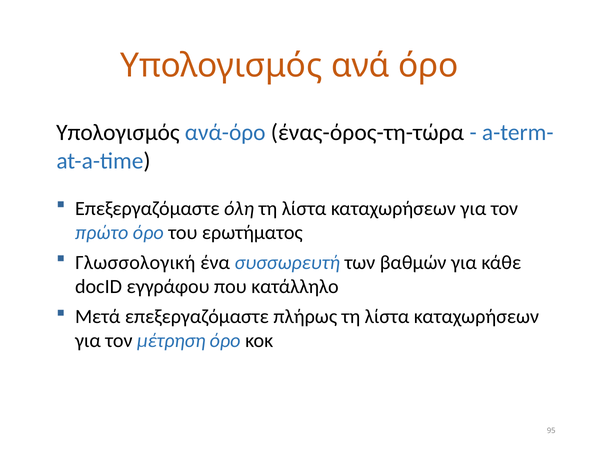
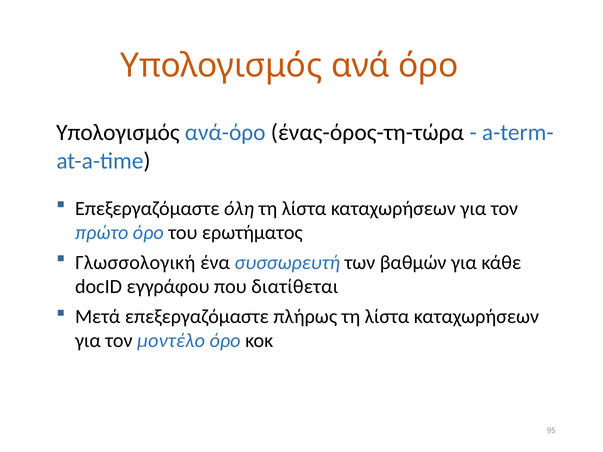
κατάλληλο: κατάλληλο -> διατίθεται (295, 287)
μέτρηση: μέτρηση -> μοντέλο (171, 341)
